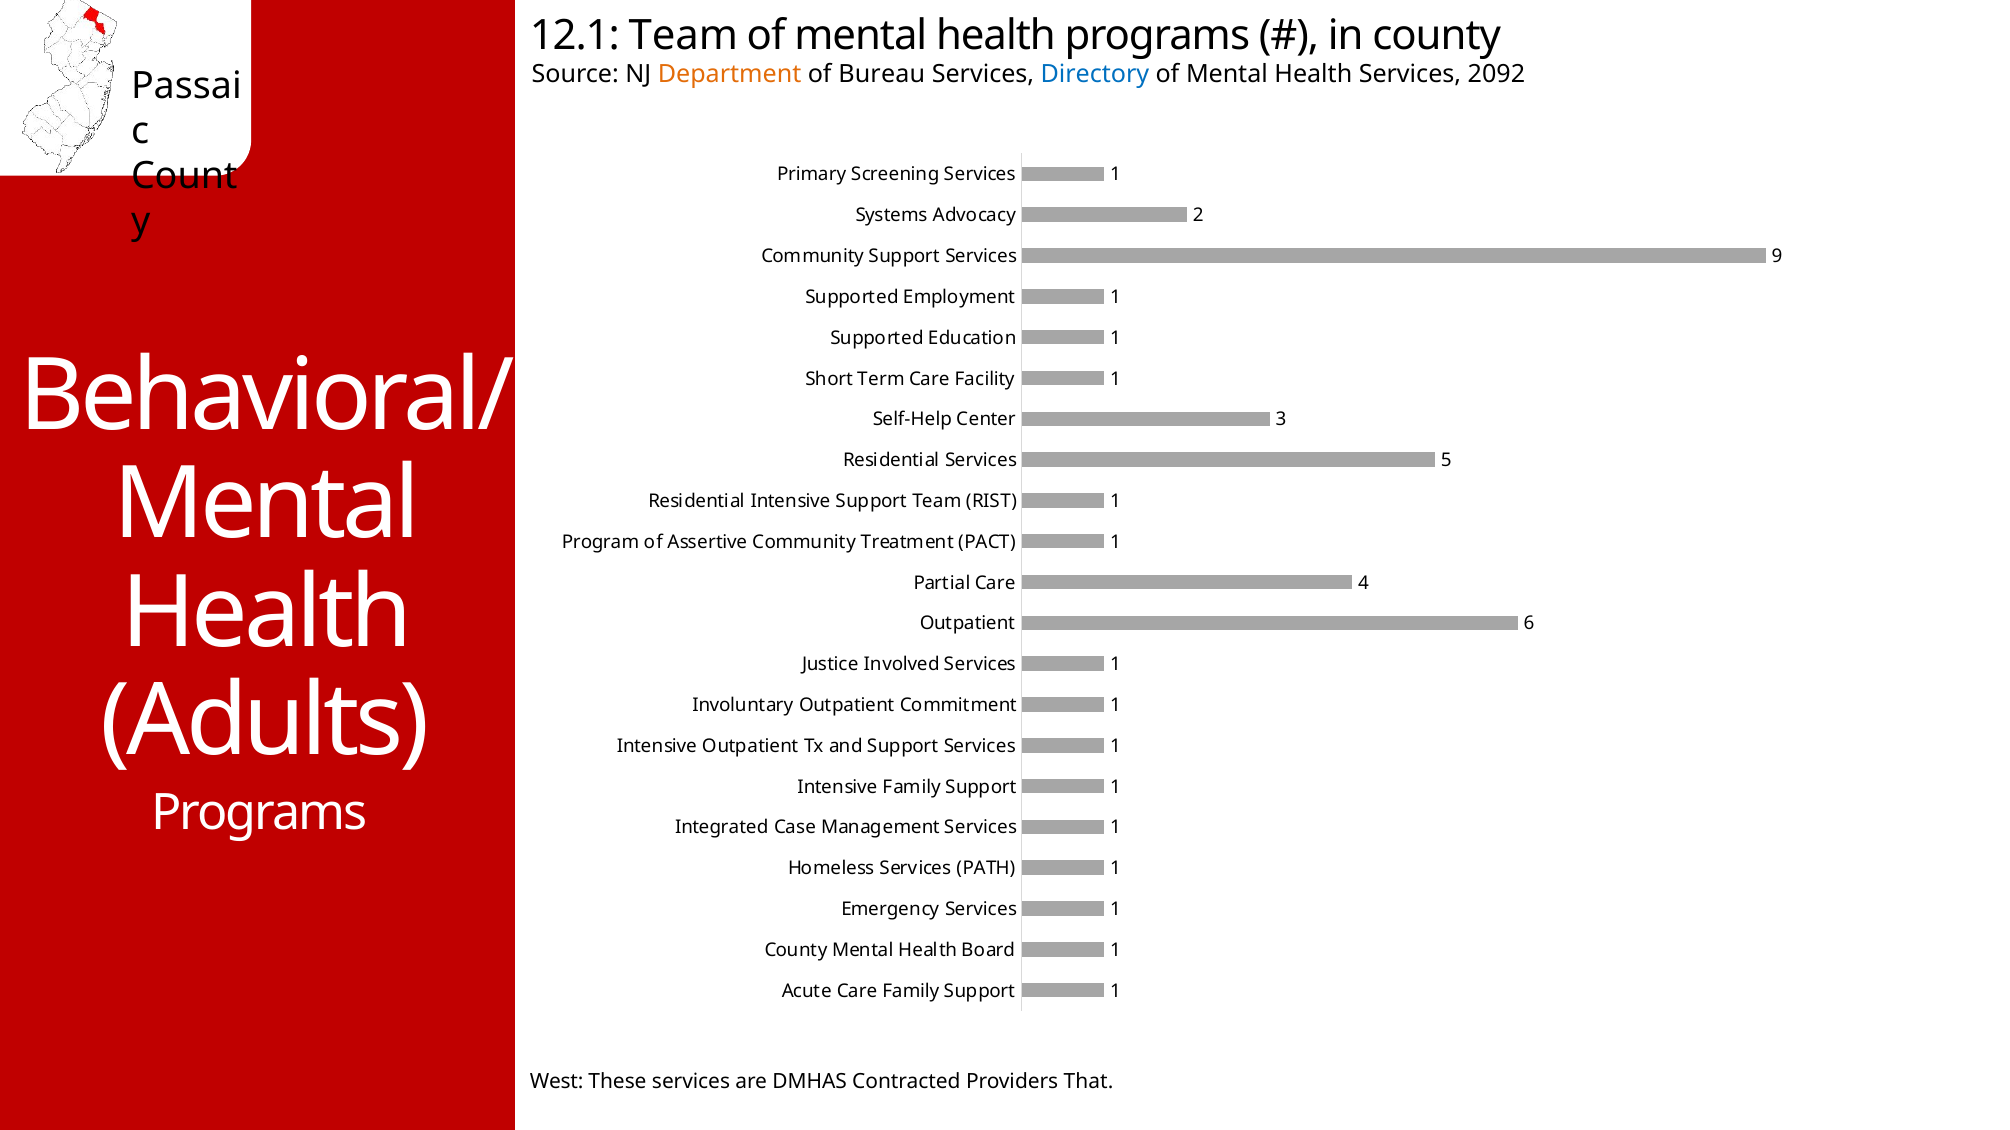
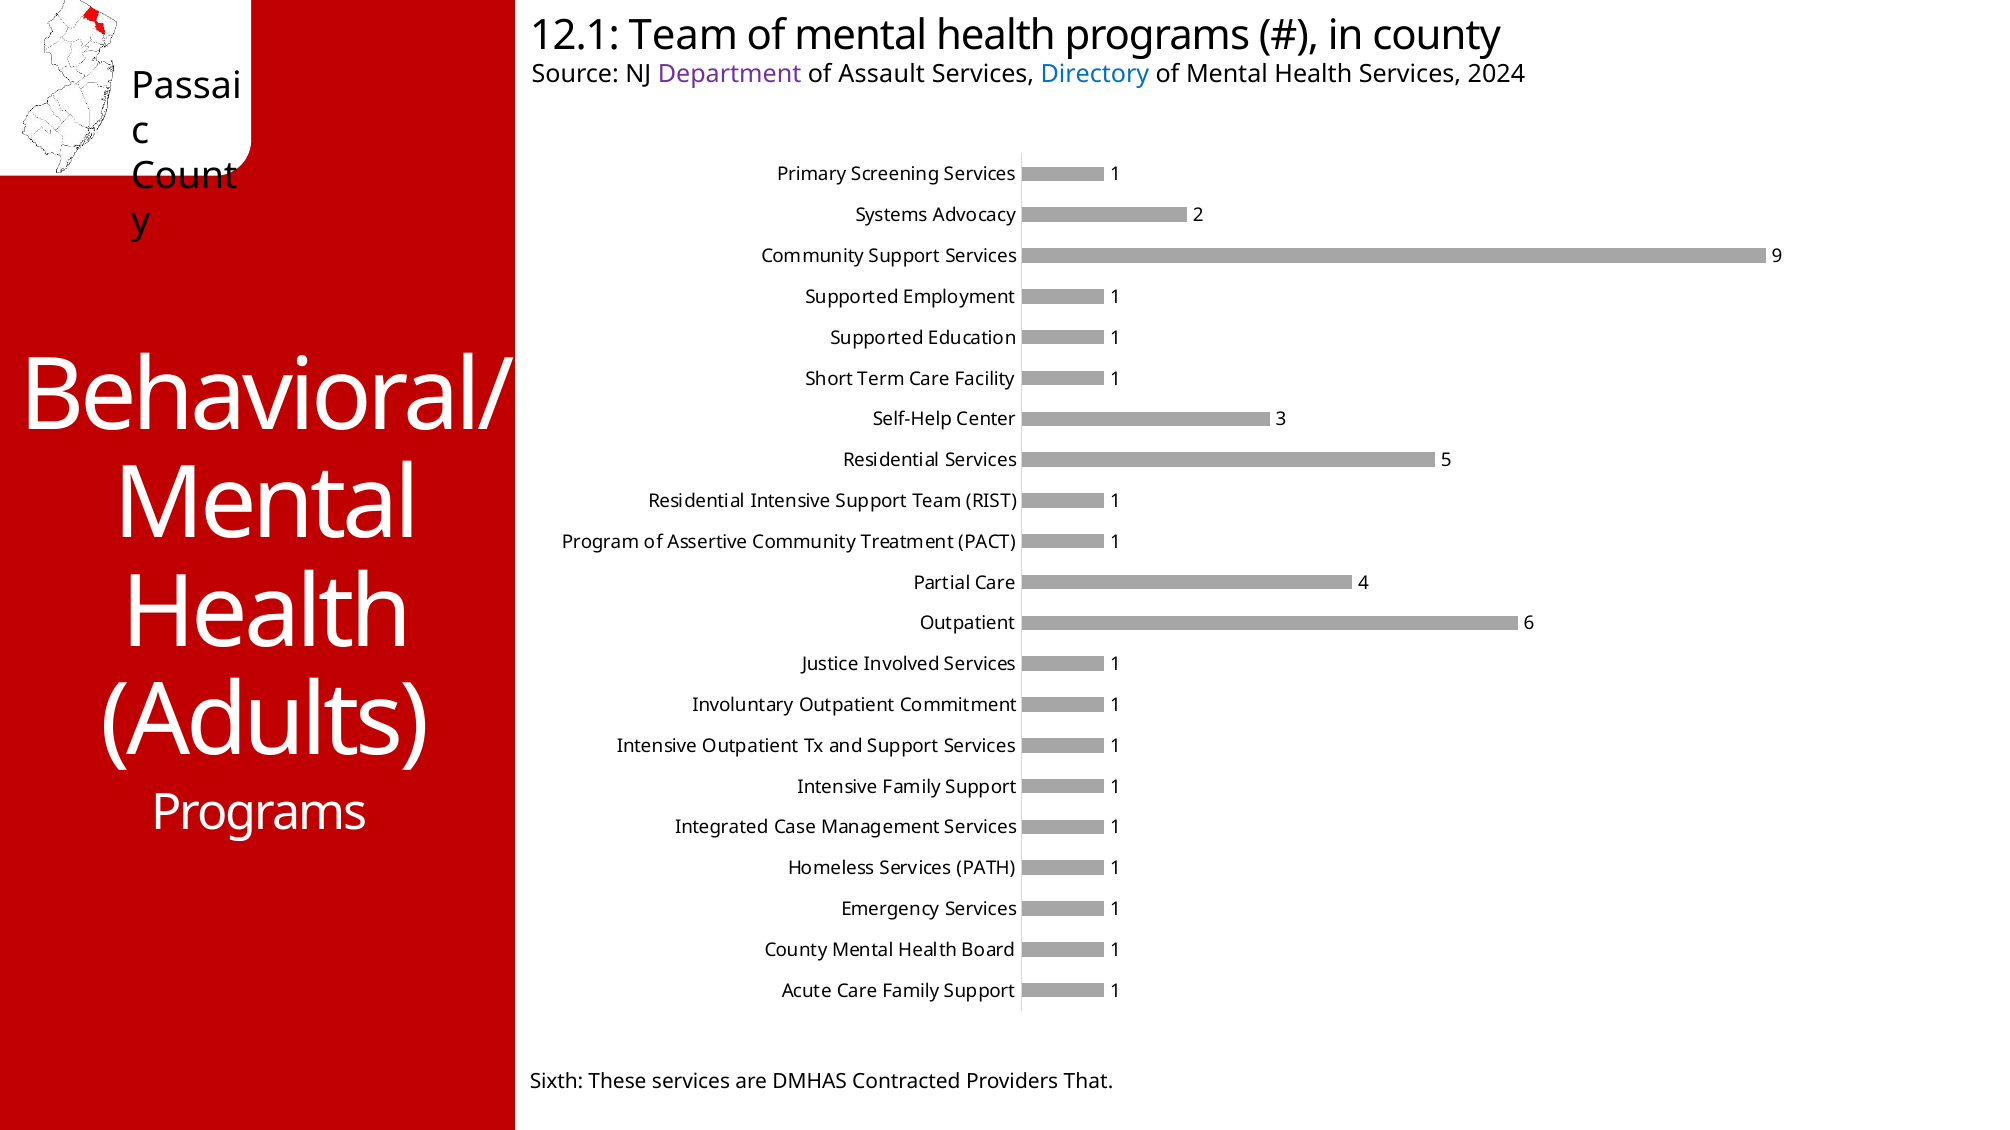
Department colour: orange -> purple (730, 74)
Bureau: Bureau -> Assault (882, 74)
2092: 2092 -> 2024 (1496, 74)
West: West -> Sixth (557, 1082)
